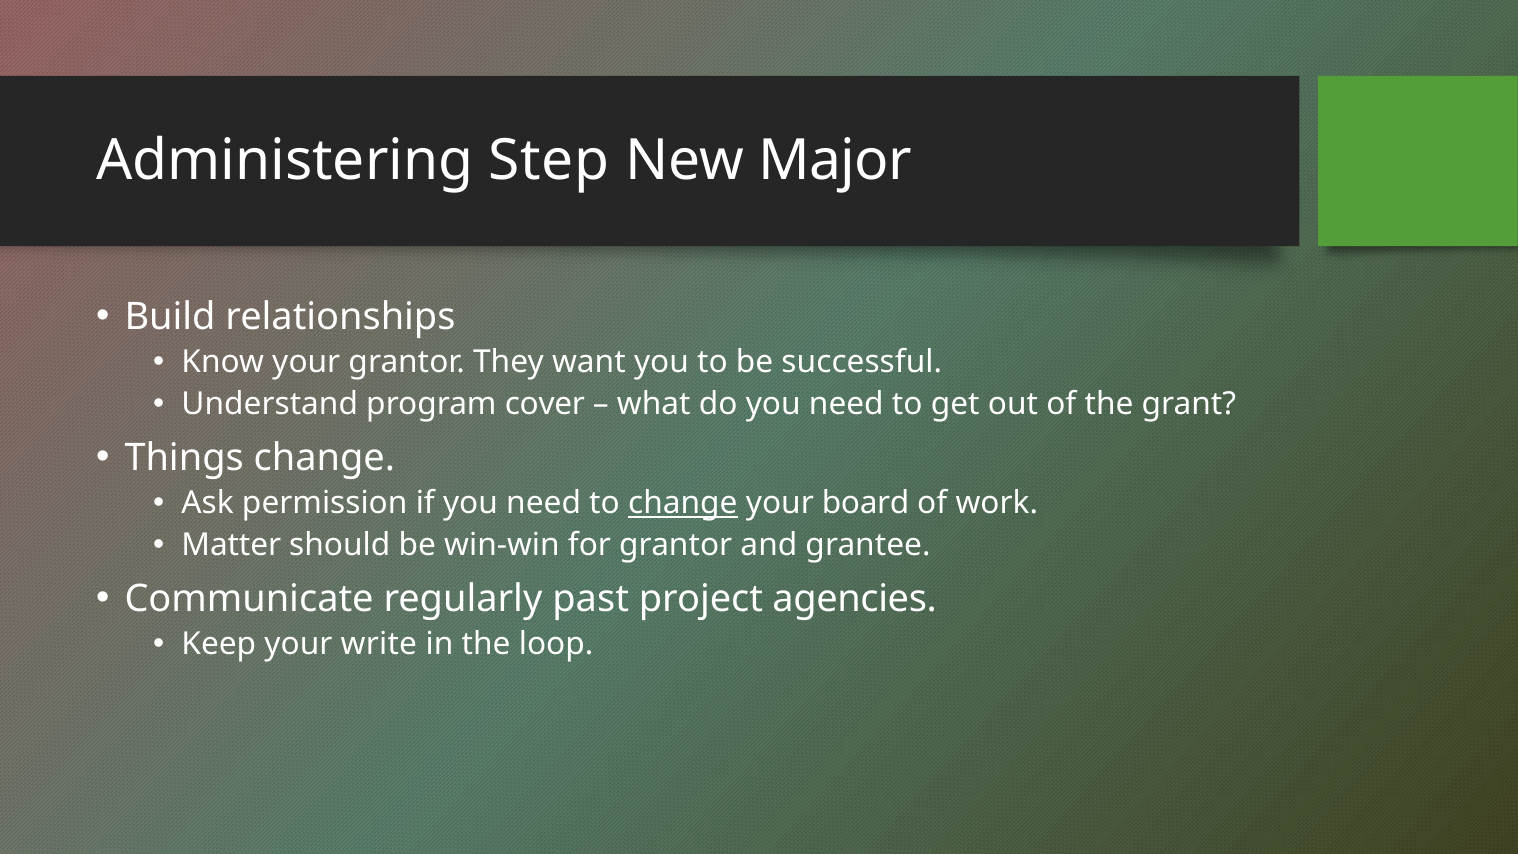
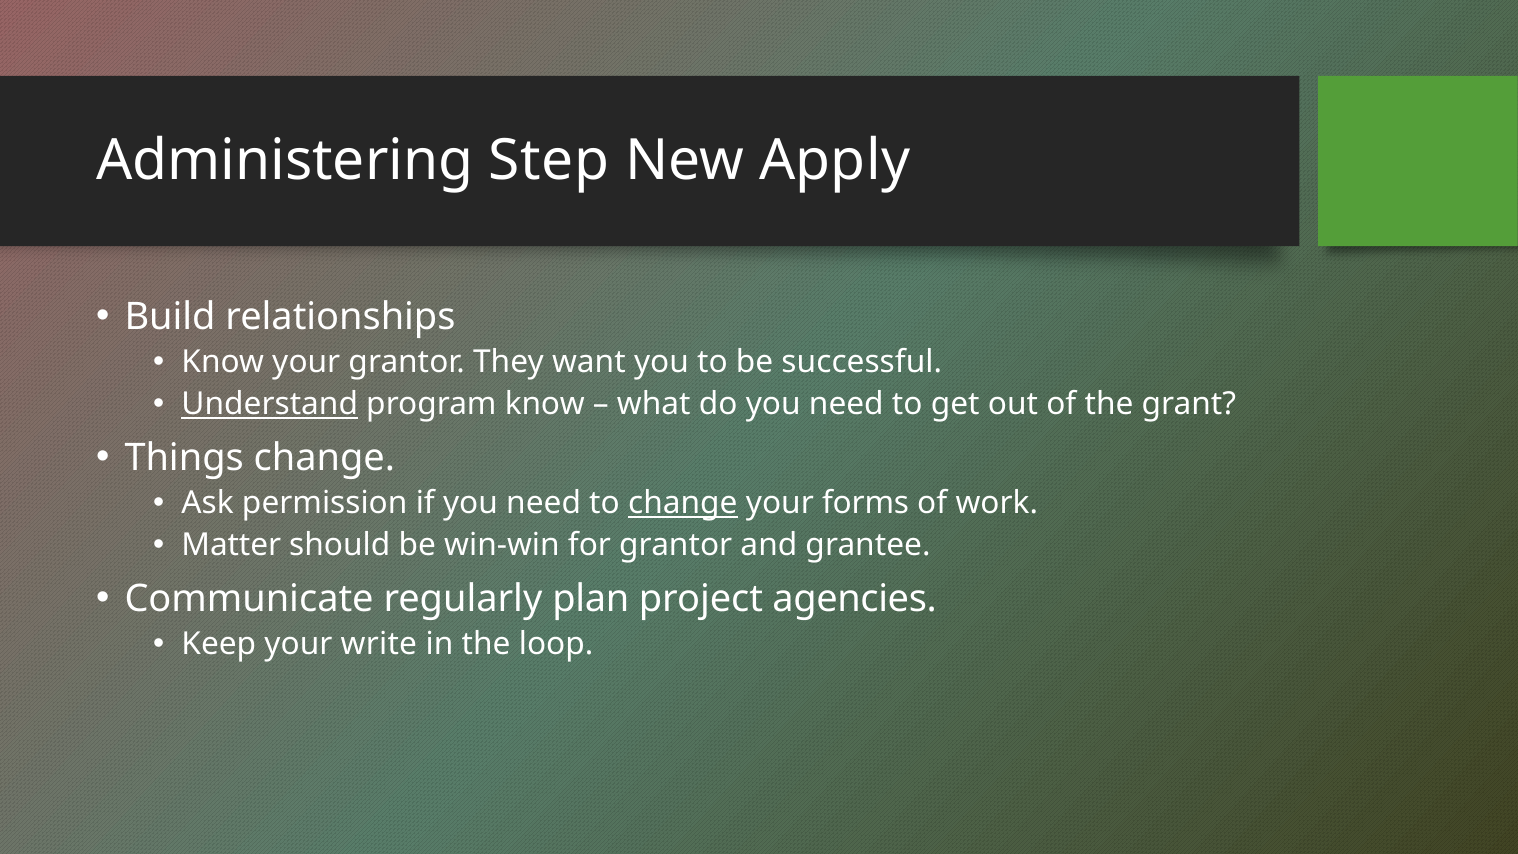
Major: Major -> Apply (835, 161)
Understand underline: none -> present (270, 404)
program cover: cover -> know (545, 404)
board: board -> forms (866, 503)
past: past -> plan (591, 599)
